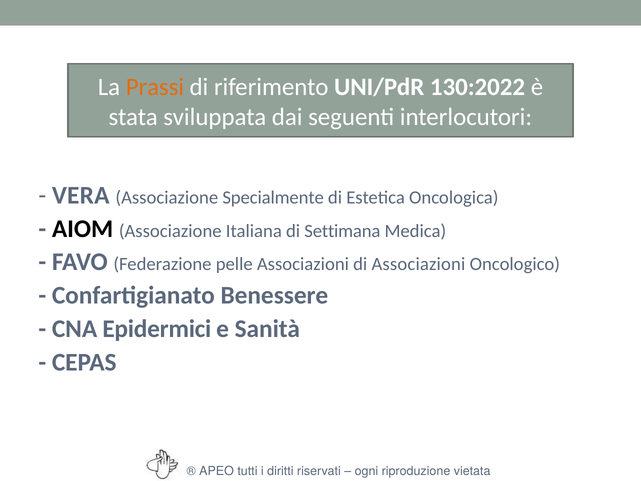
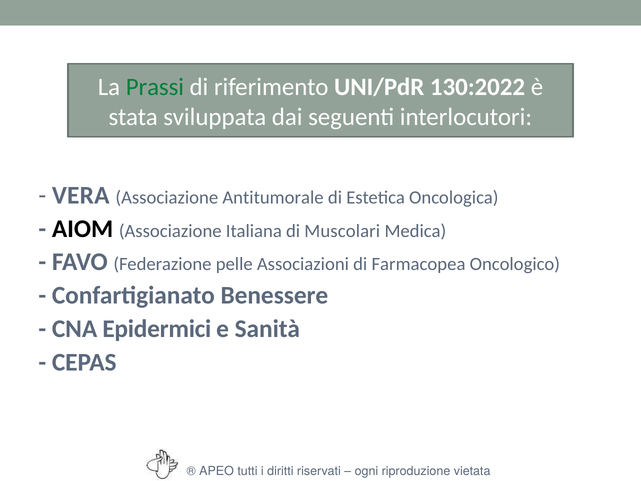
Prassi colour: orange -> green (155, 87)
Specialmente: Specialmente -> Antitumorale (273, 197)
Settimana: Settimana -> Muscolari (342, 231)
di Associazioni: Associazioni -> Farmacopea (418, 264)
